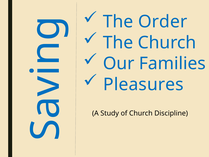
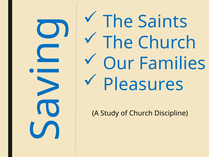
Order: Order -> Saints (163, 22)
